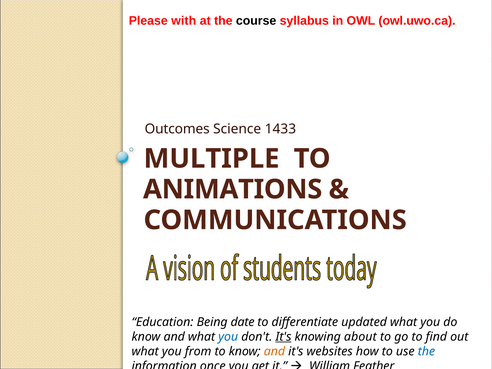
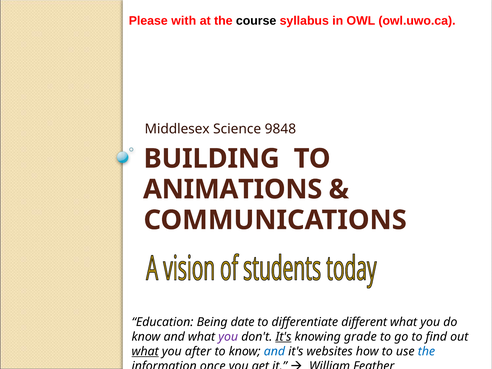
Outcomes: Outcomes -> Middlesex (177, 129)
1433: 1433 -> 9848 (280, 129)
MULTIPLE: MULTIPLE -> BUILDING (212, 159)
updated: updated -> different (364, 322)
you colour: blue -> purple (228, 337)
about: about -> grade (360, 337)
what underline: none -> present (145, 351)
from: from -> after (198, 351)
and colour: orange -> blue (274, 351)
